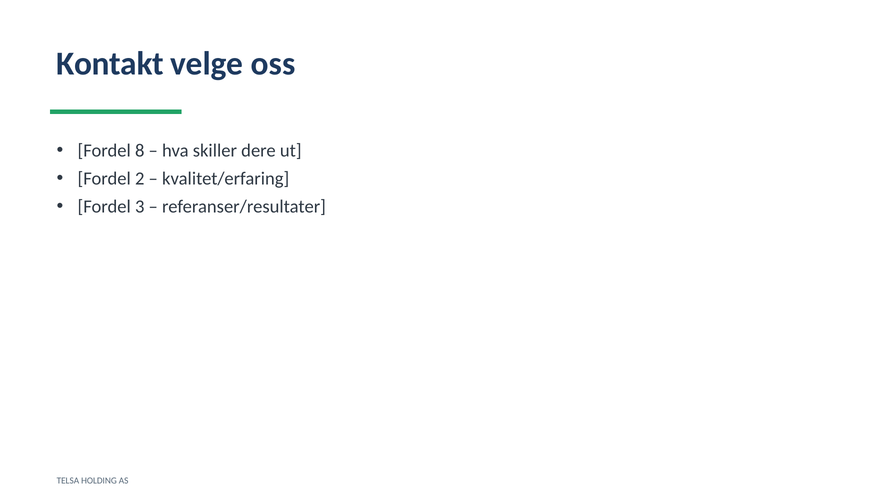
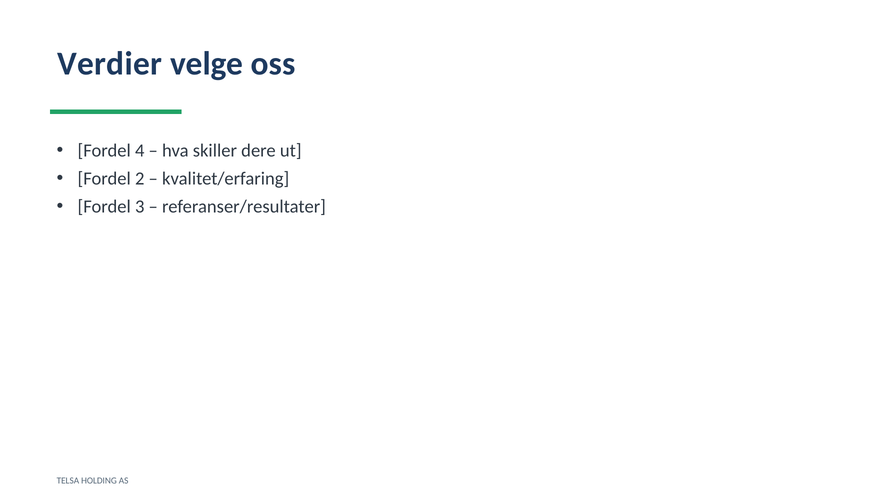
Kontakt: Kontakt -> Verdier (110, 64)
8: 8 -> 4 (140, 151)
